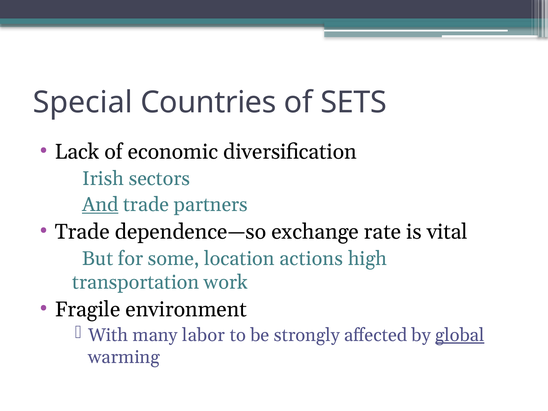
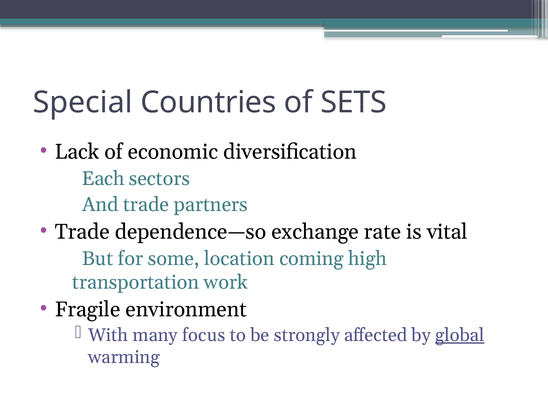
Irish: Irish -> Each (103, 179)
And underline: present -> none (100, 205)
actions: actions -> coming (311, 259)
labor: labor -> focus (204, 335)
